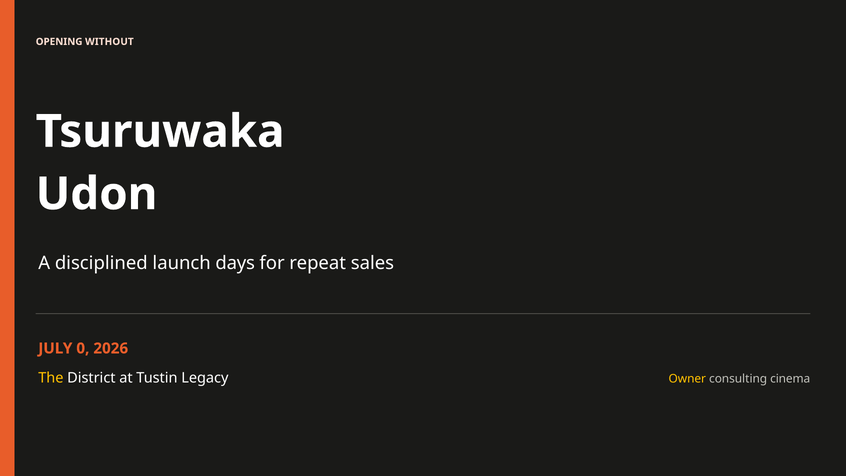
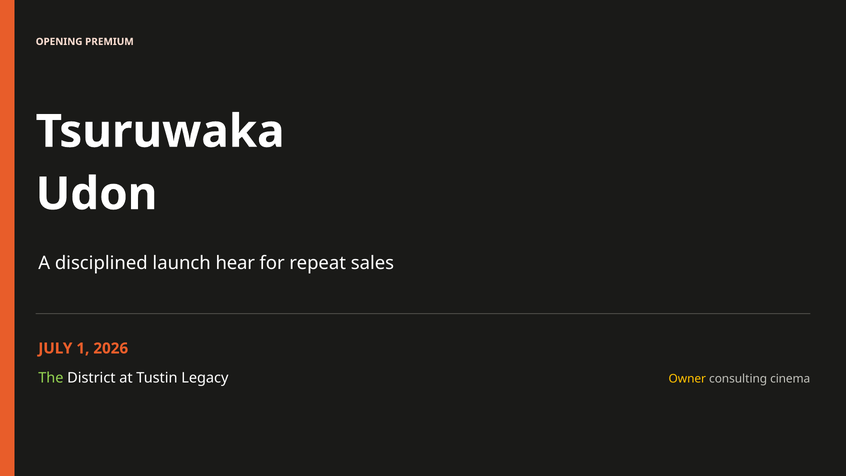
WITHOUT: WITHOUT -> PREMIUM (109, 42)
days: days -> hear (235, 263)
0: 0 -> 1 (83, 348)
The colour: yellow -> light green (51, 378)
